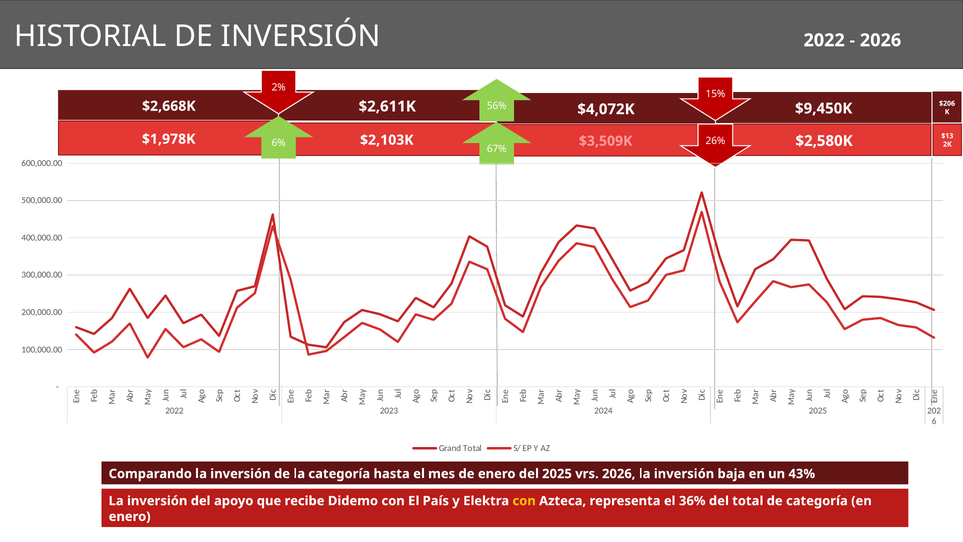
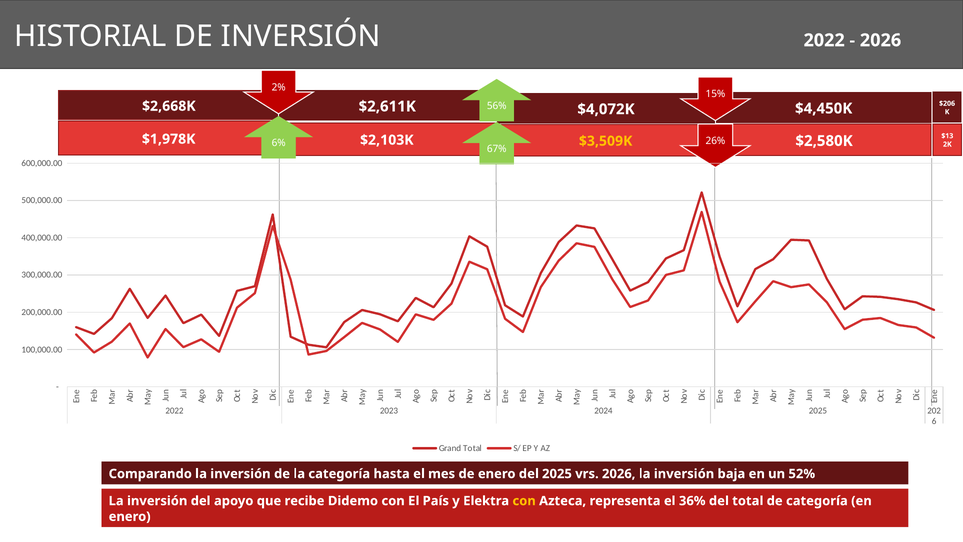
$9,450K: $9,450K -> $4,450K (824, 108)
$3,509K colour: pink -> yellow (606, 141)
43%: 43% -> 52% (802, 474)
